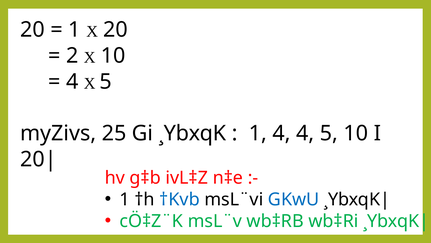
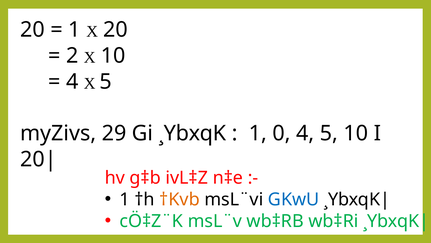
25: 25 -> 29 (114, 133)
1 4: 4 -> 0 (282, 133)
†Kvb colour: blue -> orange (180, 199)
